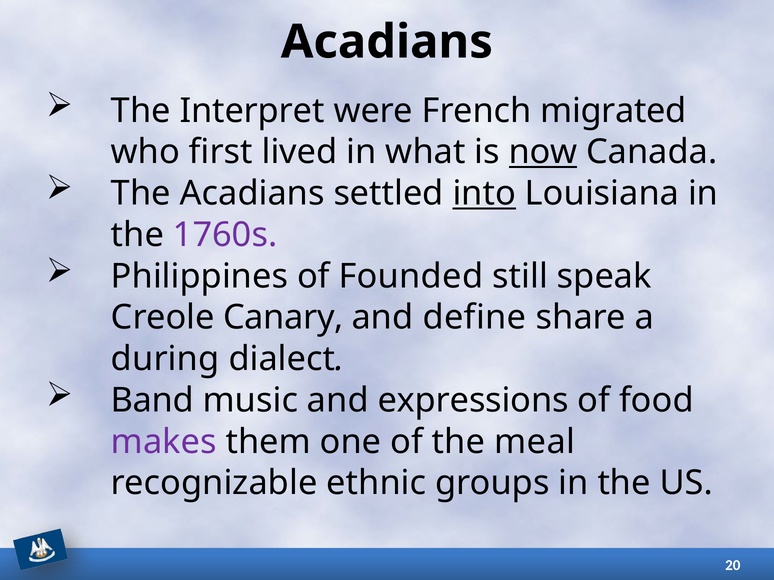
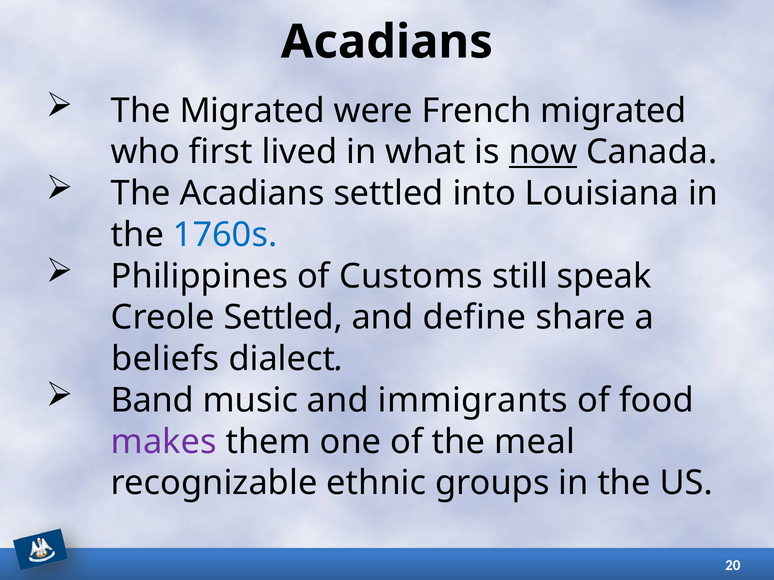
The Interpret: Interpret -> Migrated (252, 111)
into underline: present -> none (484, 194)
1760s colour: purple -> blue (225, 235)
Founded: Founded -> Customs (411, 277)
Creole Canary: Canary -> Settled (283, 318)
during: during -> beliefs (165, 359)
expressions: expressions -> immigrants (473, 401)
